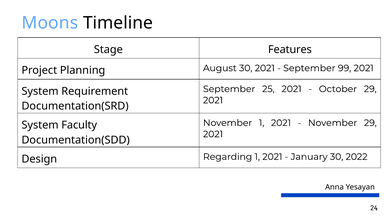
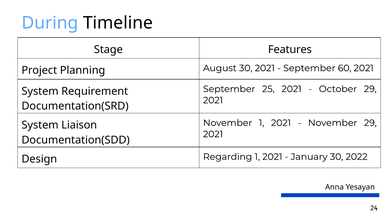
Moons: Moons -> During (50, 23)
99: 99 -> 60 (345, 68)
Faculty: Faculty -> Liaison (79, 125)
